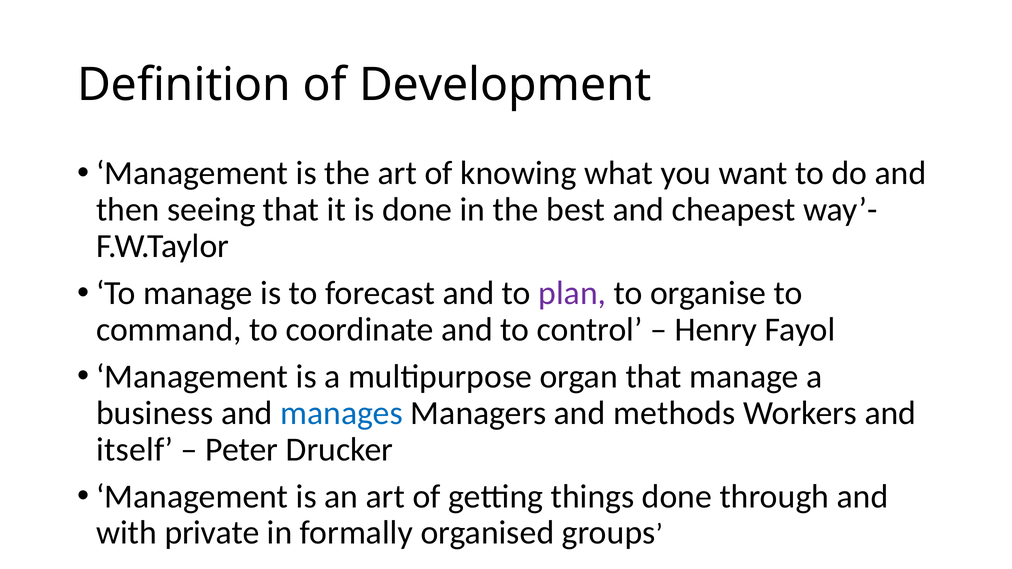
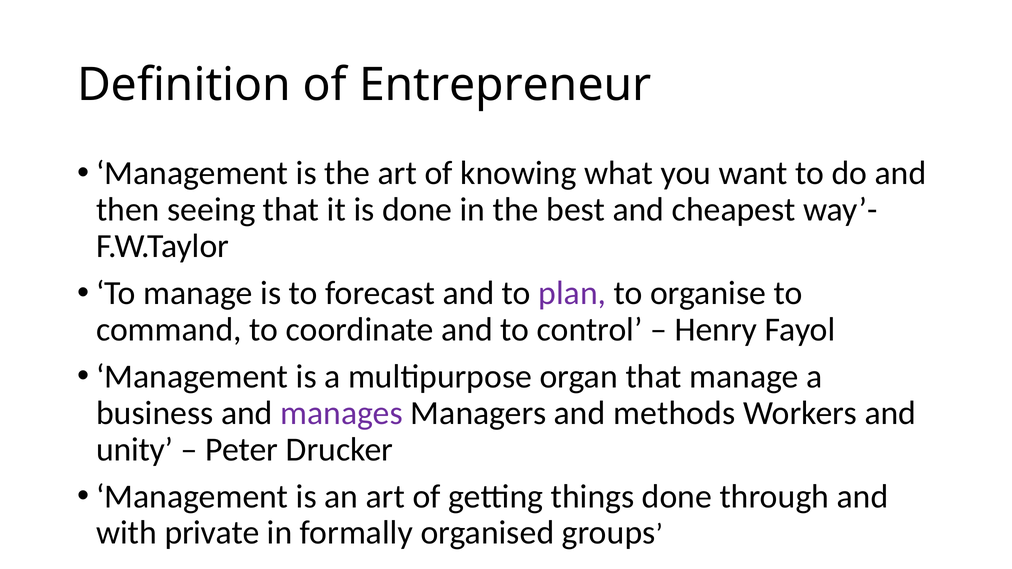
Development: Development -> Entrepreneur (505, 85)
manages colour: blue -> purple (342, 413)
itself: itself -> unity (135, 450)
